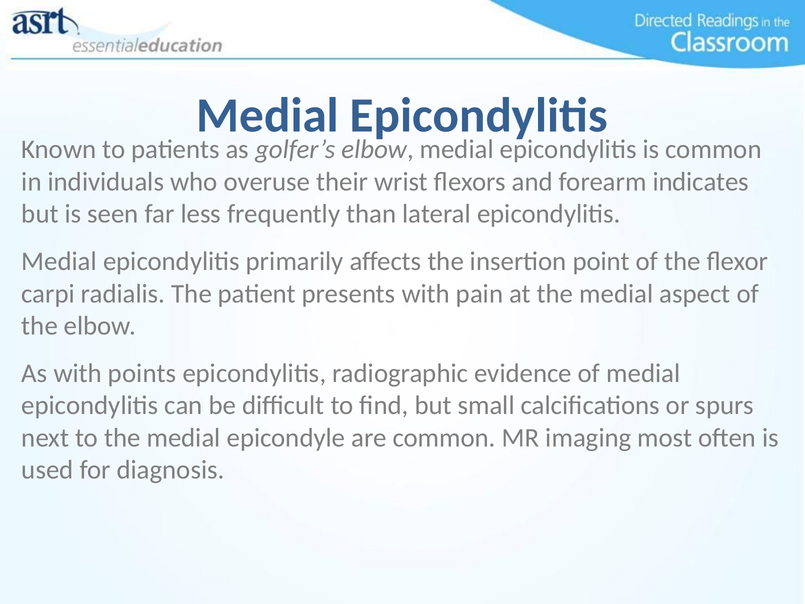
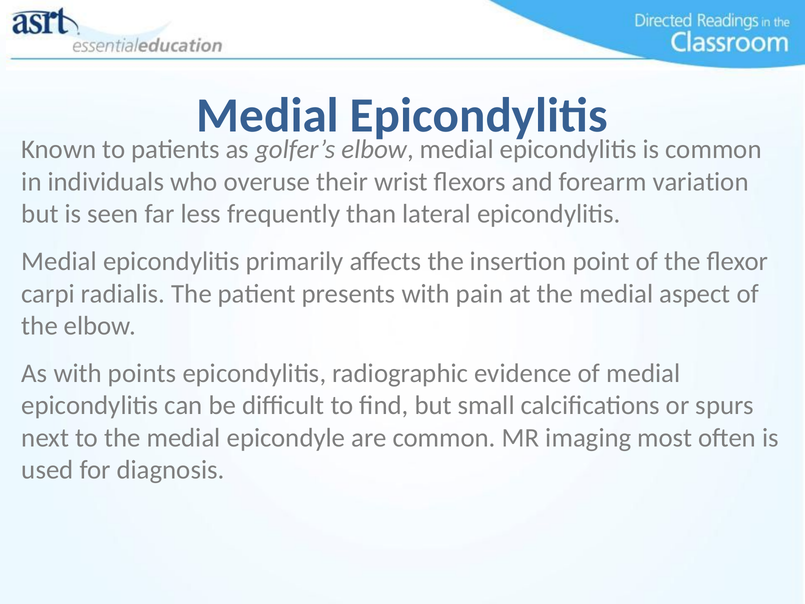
indicates: indicates -> variation (701, 182)
